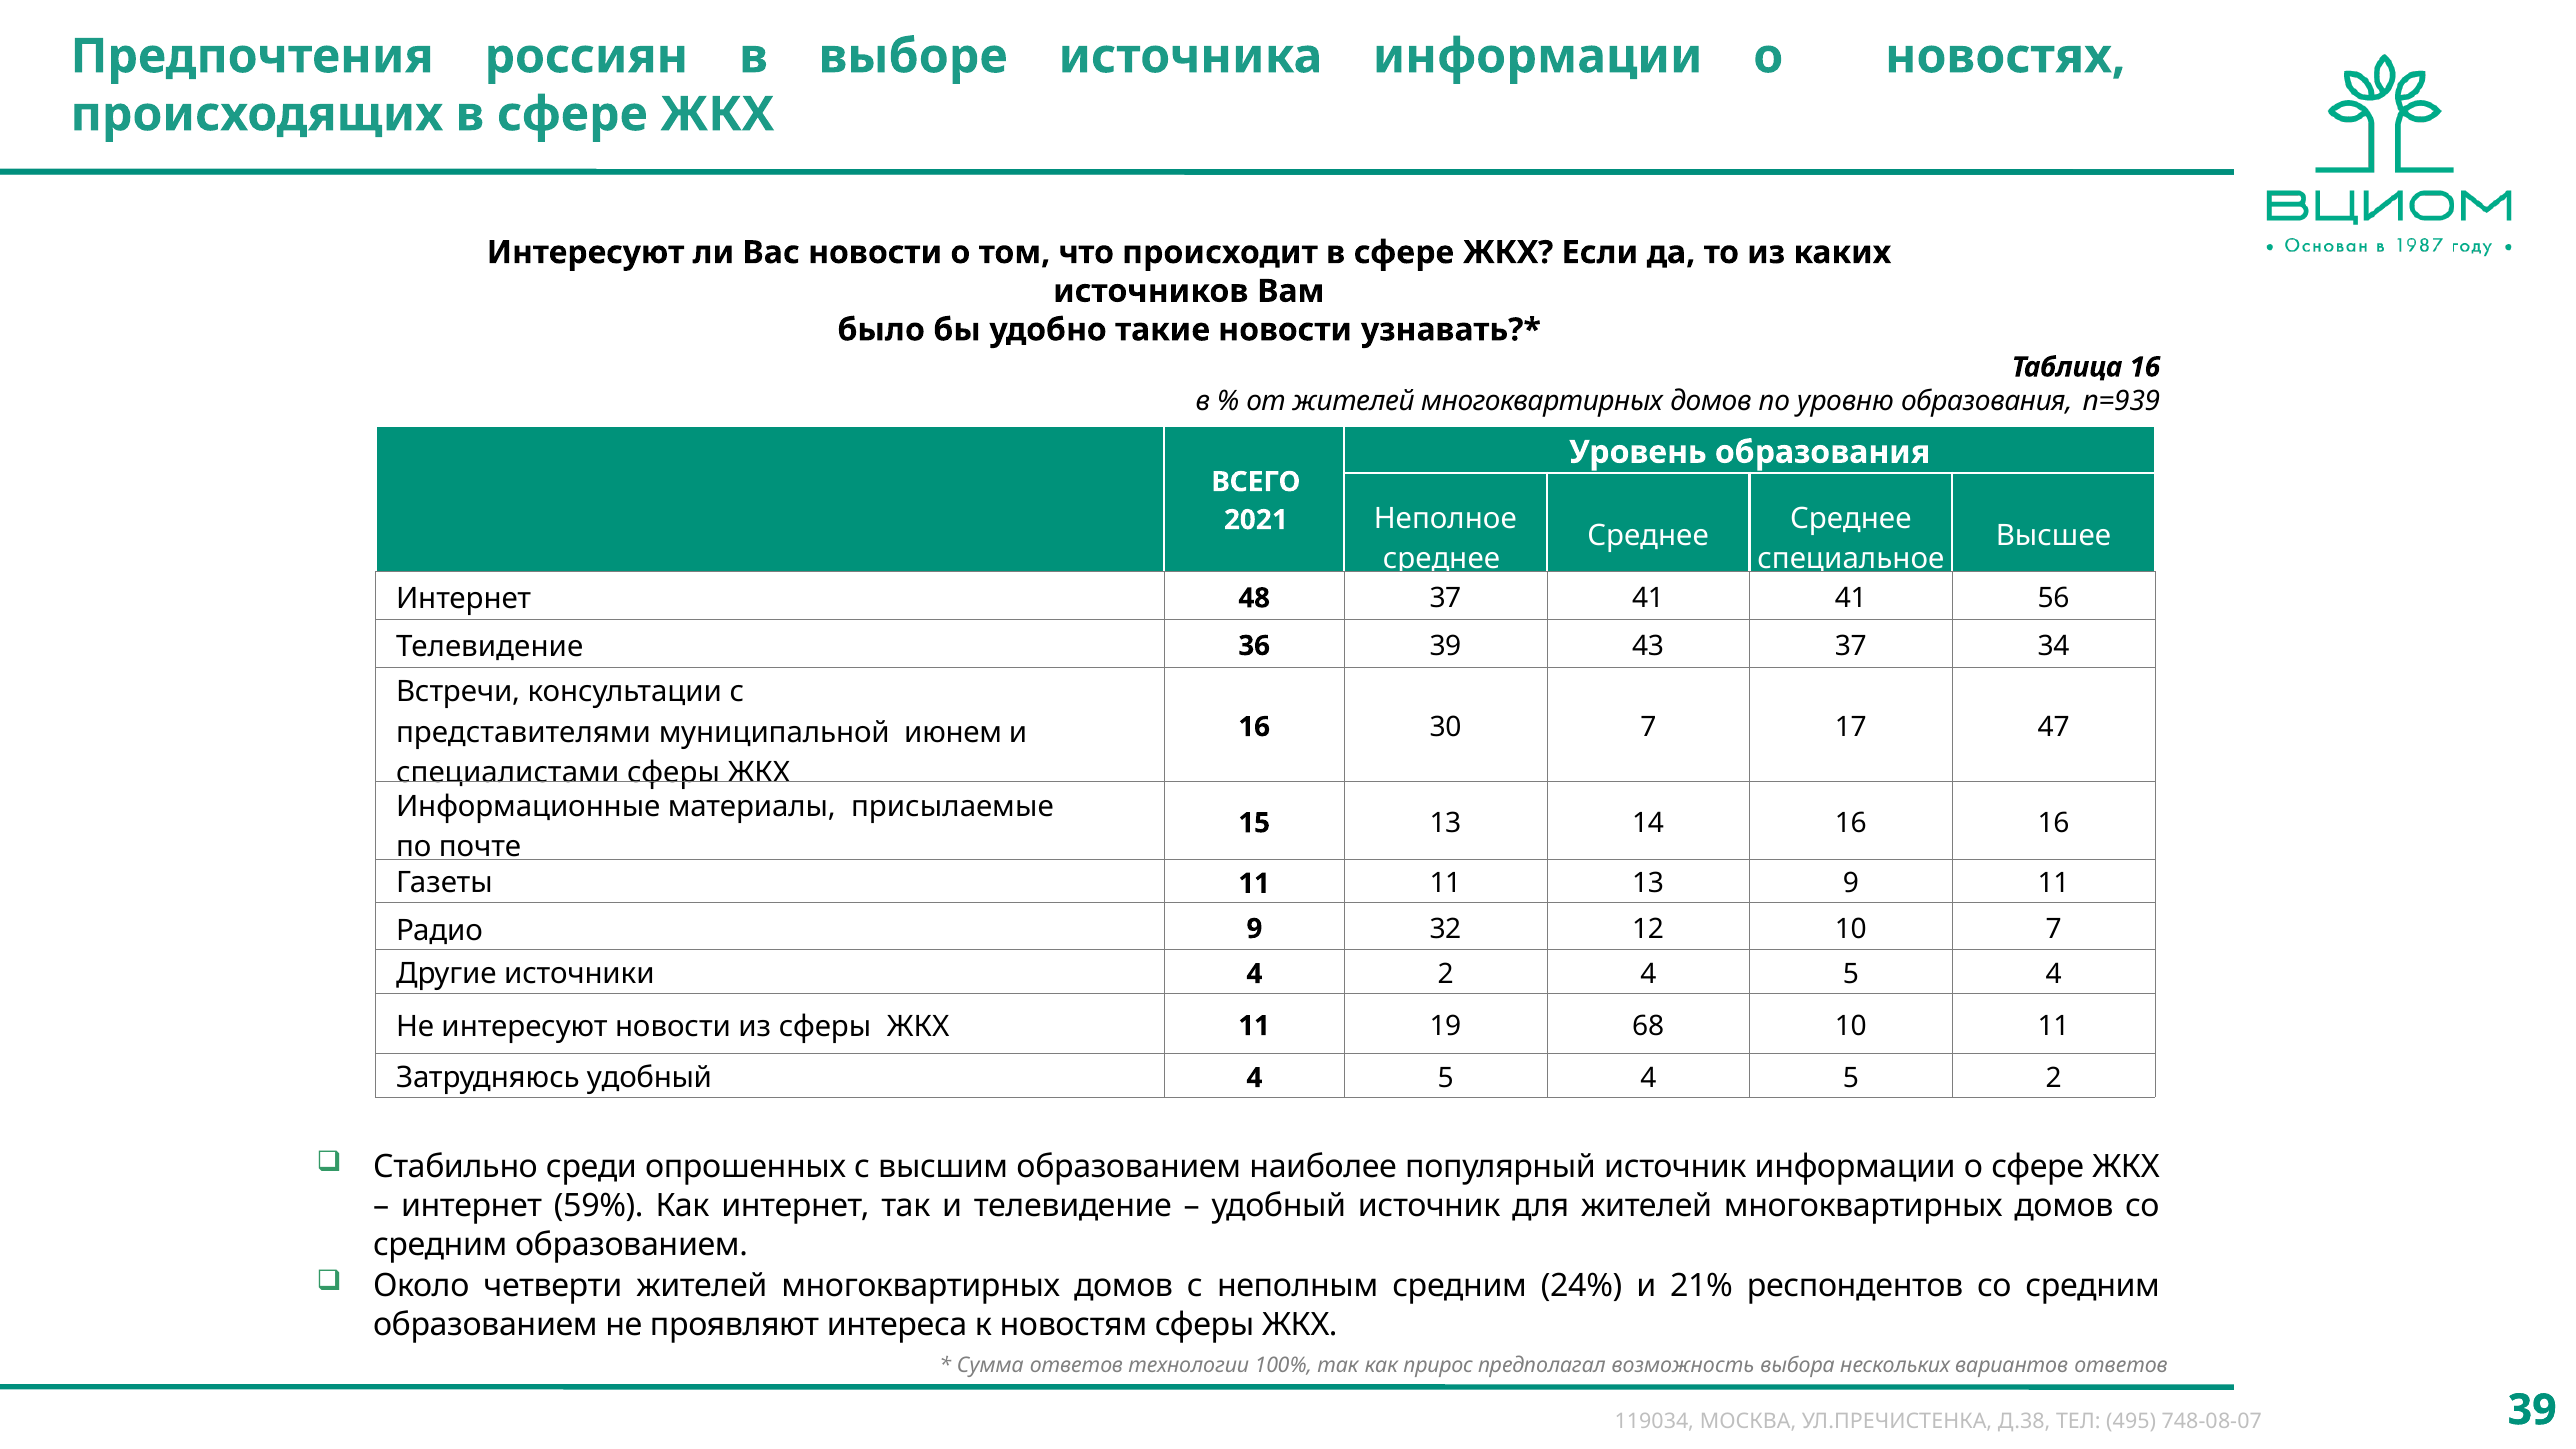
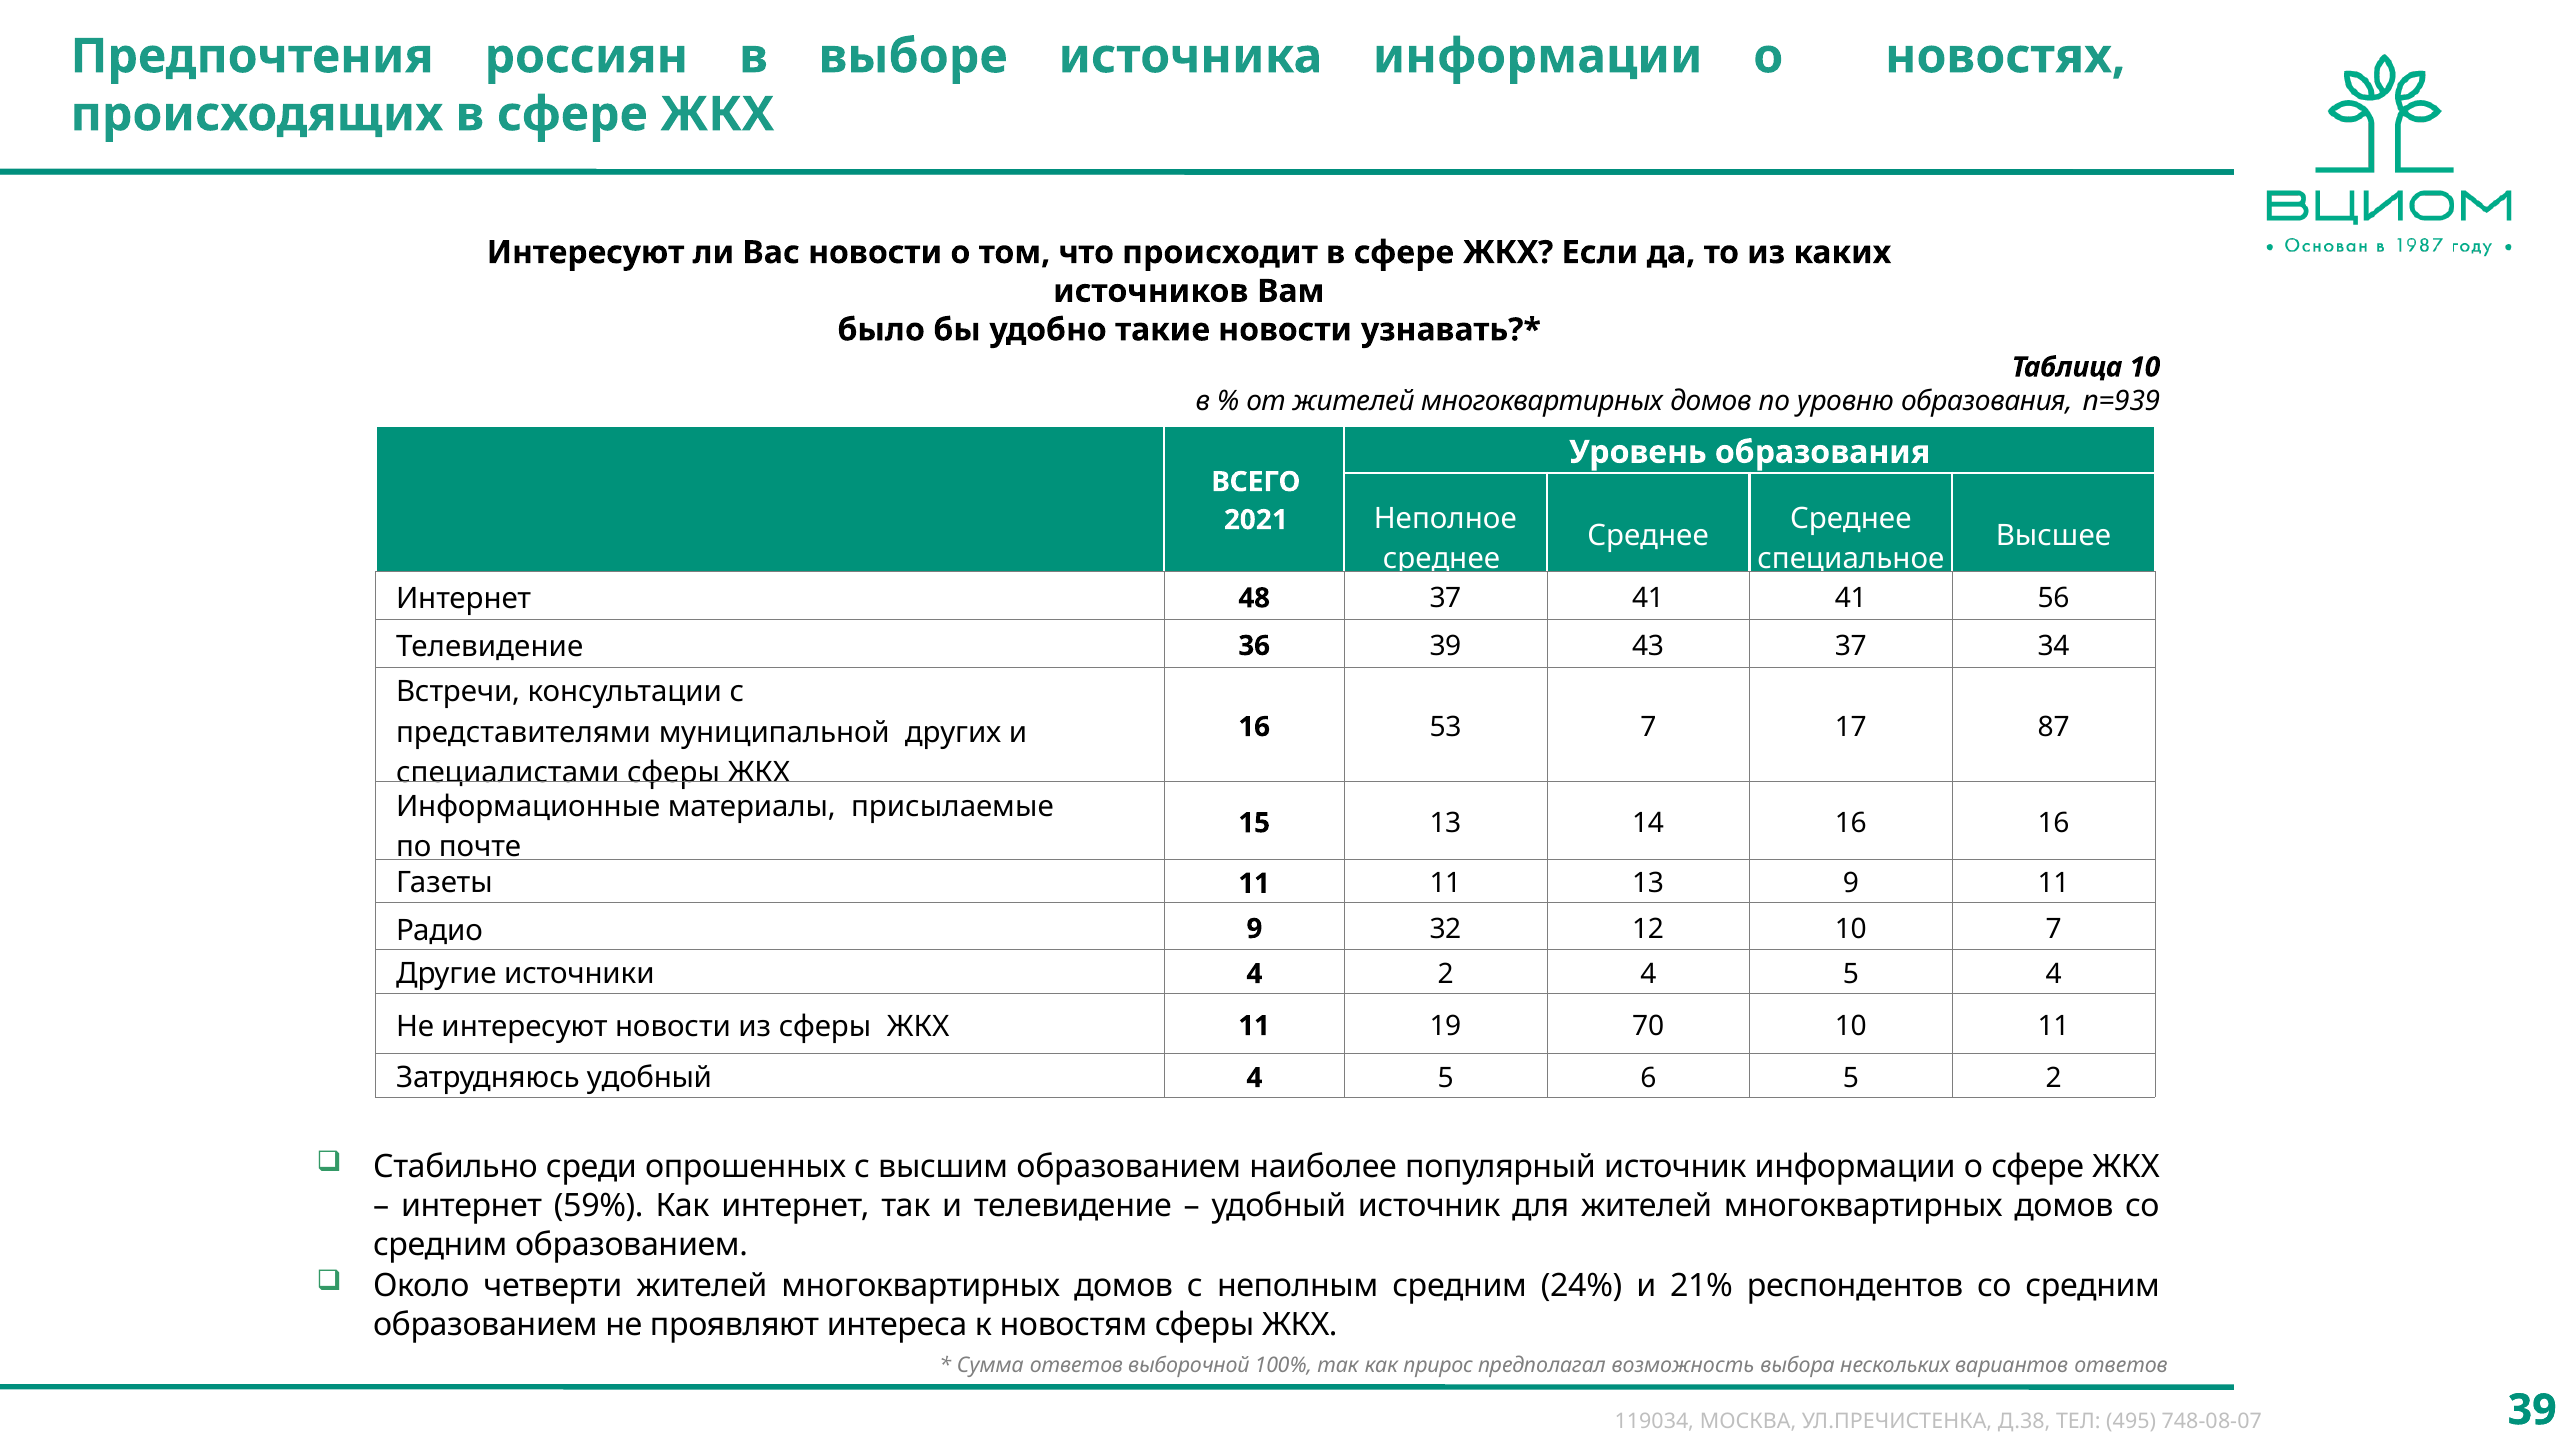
Таблица 16: 16 -> 10 (2145, 367)
30: 30 -> 53 (1446, 727)
47: 47 -> 87 (2054, 727)
июнем: июнем -> других (953, 732)
68: 68 -> 70 (1648, 1026)
4: 4 -> 6 (1648, 1078)
технологии: технологии -> выборочной (1189, 1365)
